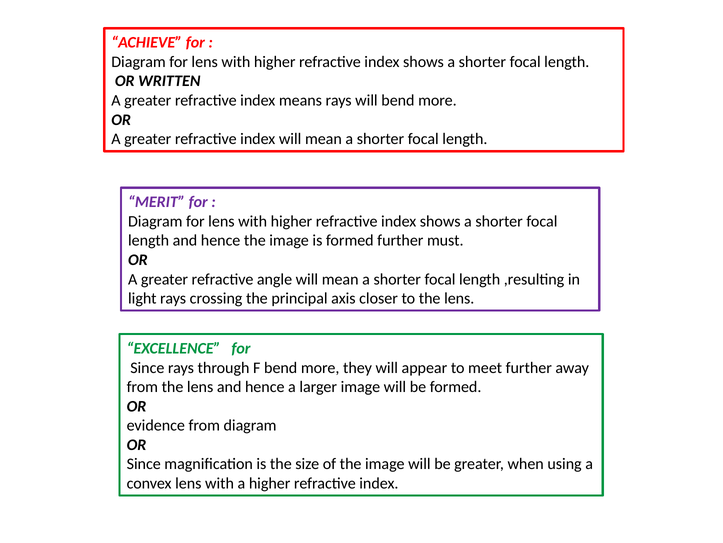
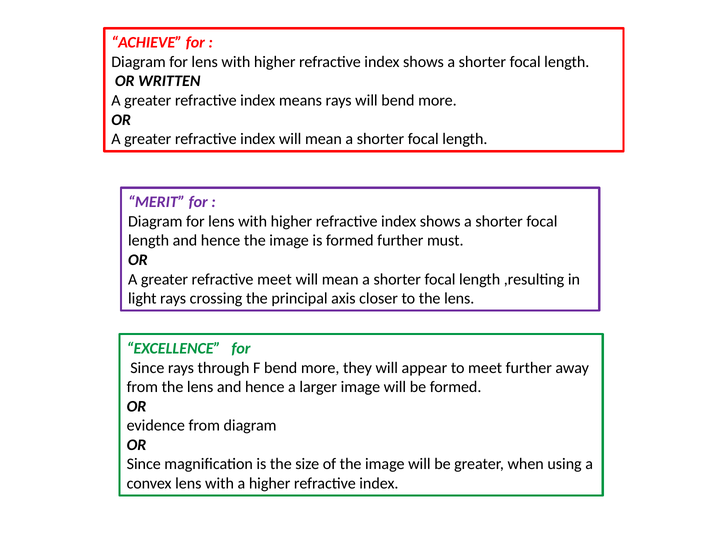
refractive angle: angle -> meet (274, 279)
